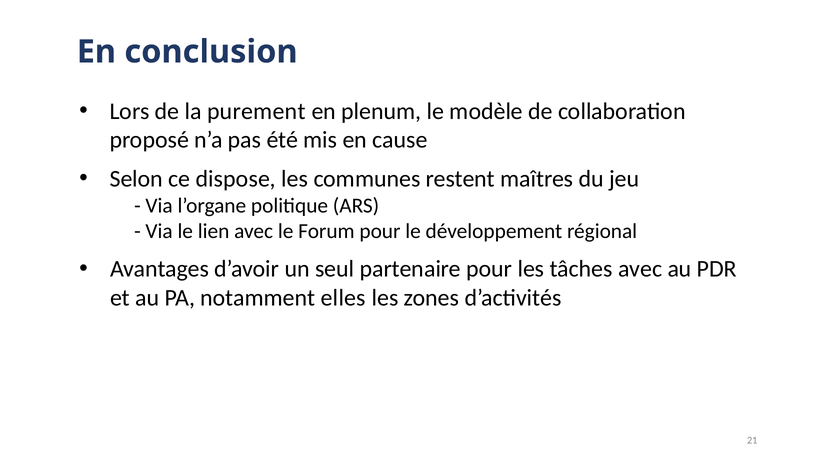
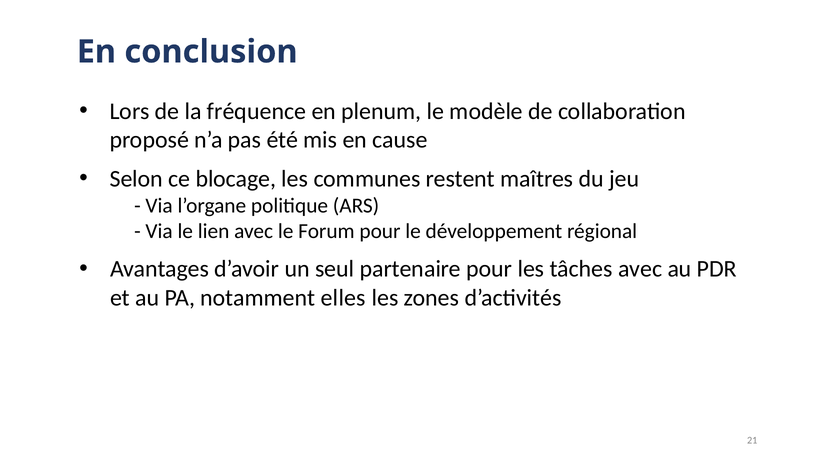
purement: purement -> fréquence (257, 111)
dispose: dispose -> blocage (236, 179)
